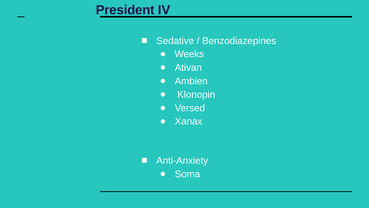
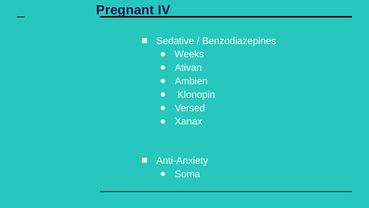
President: President -> Pregnant (125, 10)
